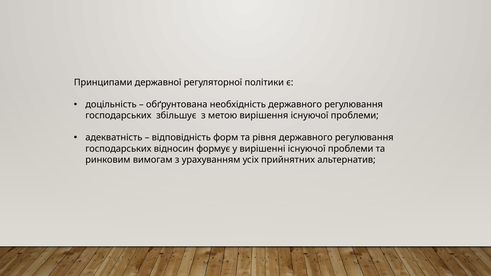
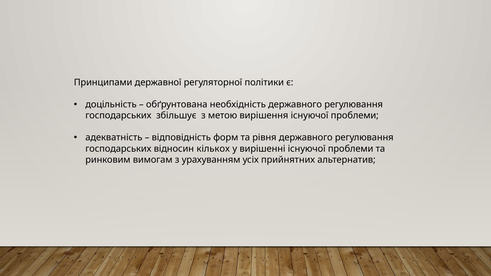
формує: формує -> кількох (213, 149)
